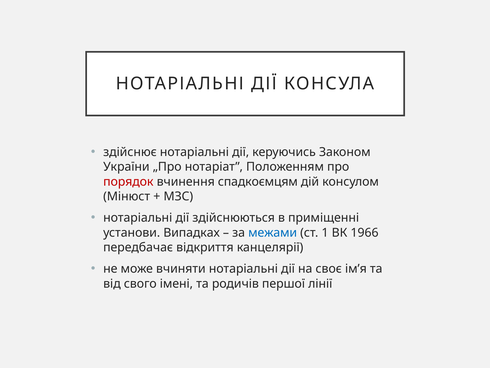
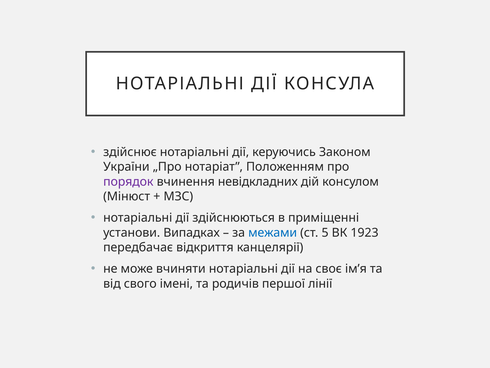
порядок colour: red -> purple (128, 181)
спадкоємцям: спадкоємцям -> невідкладних (258, 181)
1: 1 -> 5 (325, 232)
1966: 1966 -> 1923 (365, 232)
